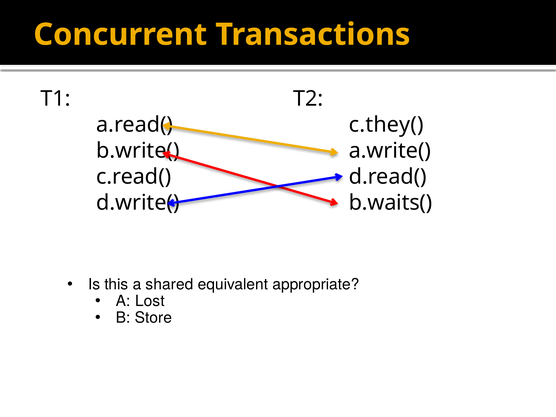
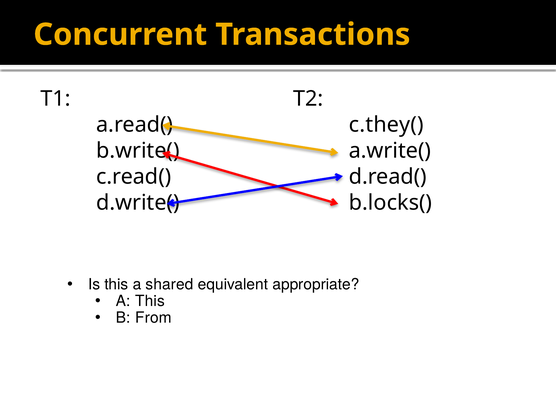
b.waits(: b.waits( -> b.locks( (390, 203)
A Lost: Lost -> This (150, 301)
Store: Store -> From (153, 318)
